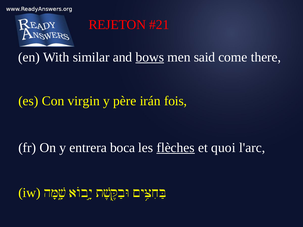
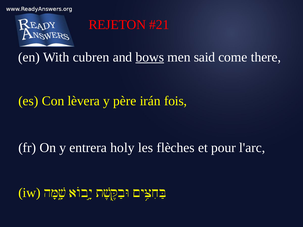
similar: similar -> cubren (91, 57)
virgin: virgin -> lèvera (84, 101)
boca: boca -> holy (122, 148)
flèches underline: present -> none (176, 148)
quoi: quoi -> pour (223, 148)
